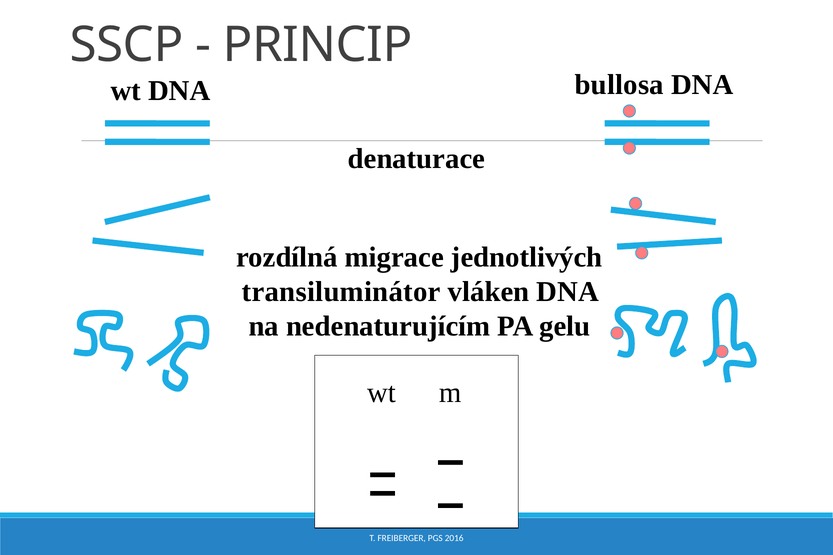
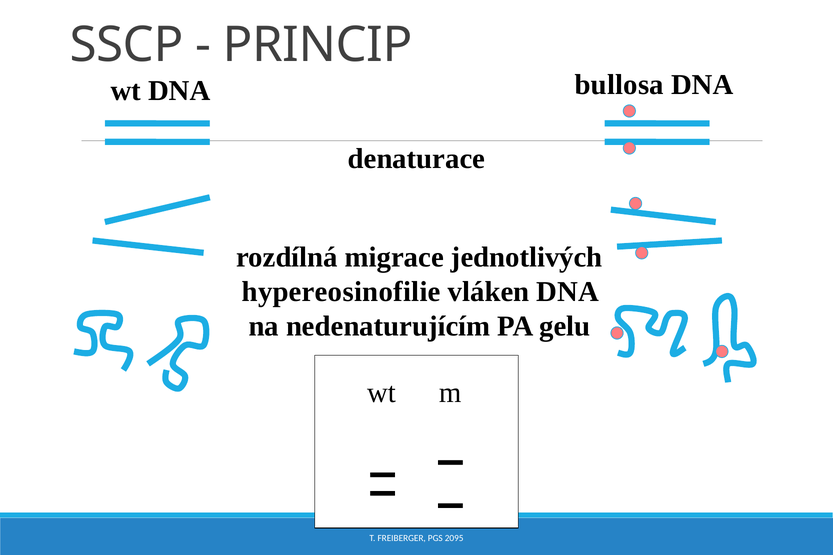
transiluminátor: transiluminátor -> hypereosinofilie (341, 292)
2016: 2016 -> 2095 (454, 538)
